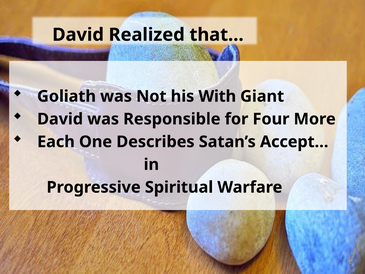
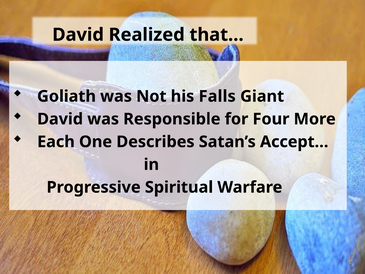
With: With -> Falls (217, 96)
